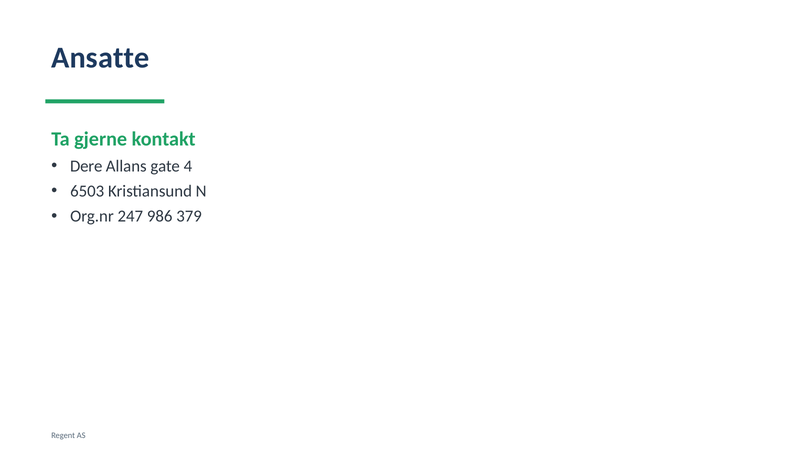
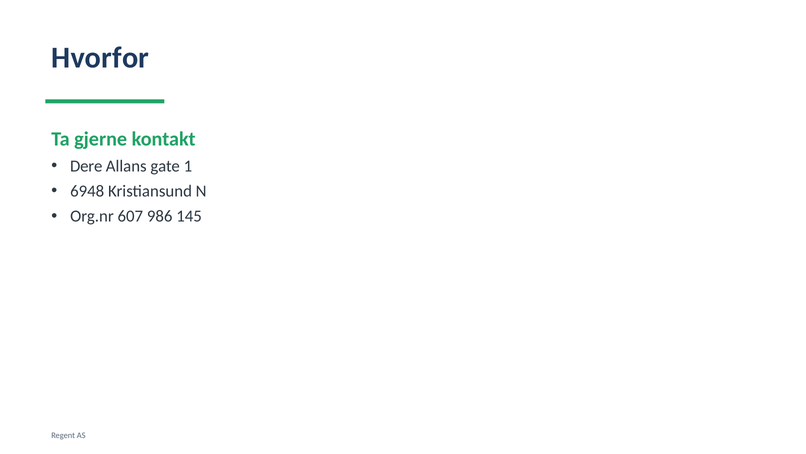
Ansatte: Ansatte -> Hvorfor (100, 58)
4: 4 -> 1 (188, 166)
6503: 6503 -> 6948 (87, 191)
247: 247 -> 607 (130, 216)
379: 379 -> 145 (189, 216)
